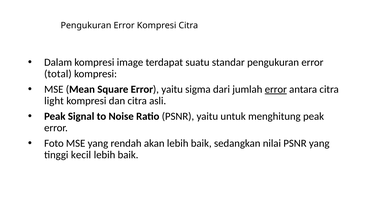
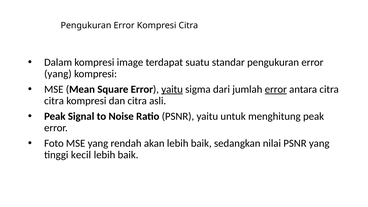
total: total -> yang (58, 74)
yaitu underline: none -> present (172, 89)
light: light -> citra (54, 101)
